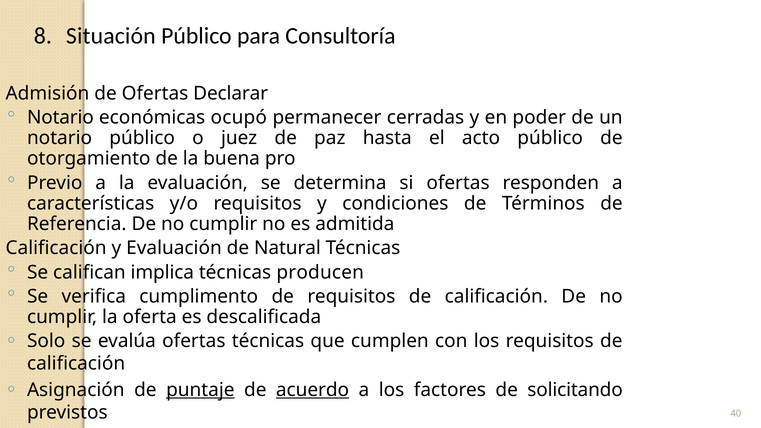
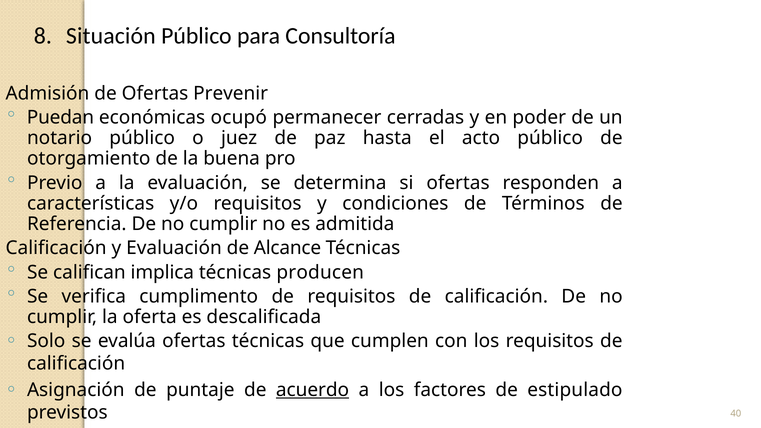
Declarar: Declarar -> Prevenir (231, 93)
Notario: Notario -> Puedan (60, 117)
Natural: Natural -> Alcance (287, 248)
puntaje underline: present -> none (200, 390)
solicitando: solicitando -> estipulado (575, 390)
